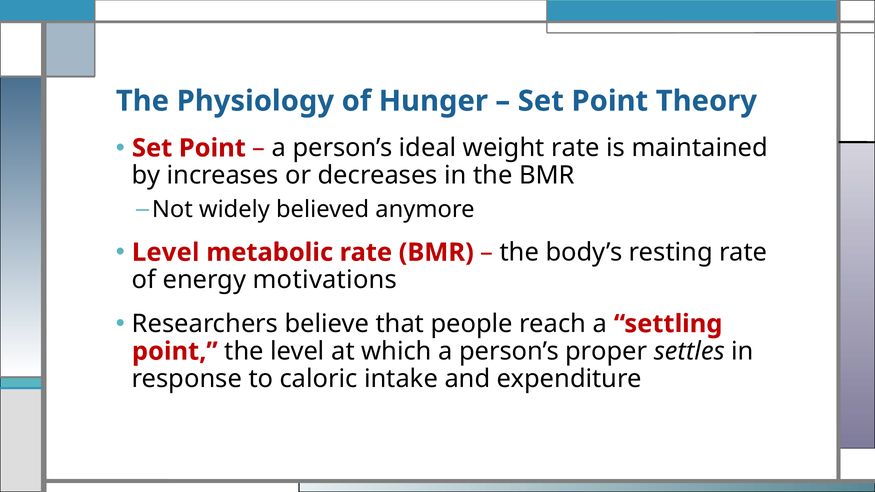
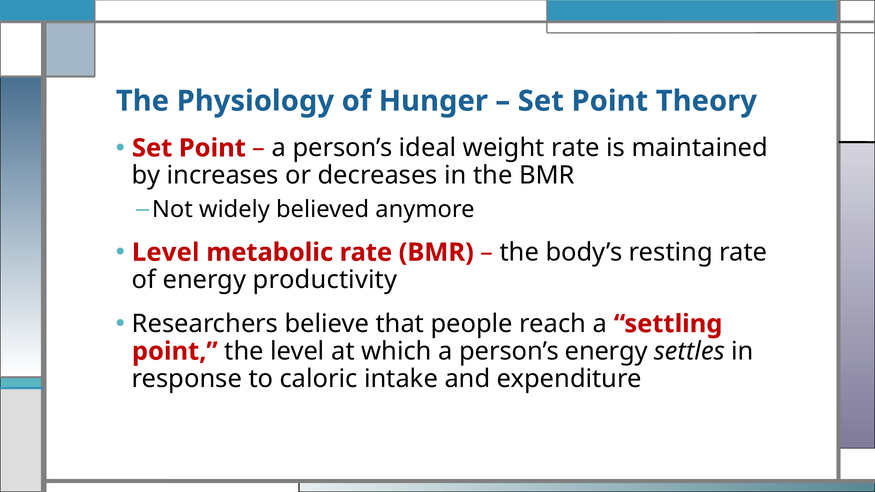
motivations: motivations -> productivity (325, 280)
person’s proper: proper -> energy (606, 352)
